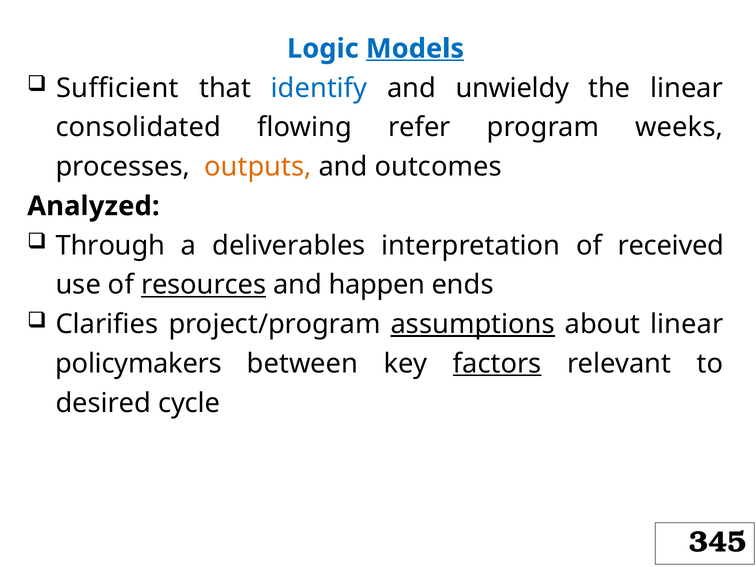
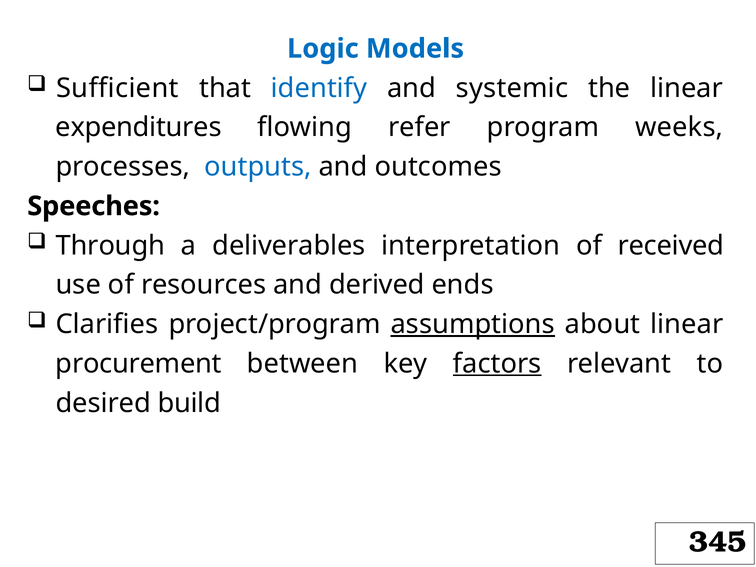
Models underline: present -> none (415, 49)
unwieldy: unwieldy -> systemic (512, 88)
consolidated: consolidated -> expenditures (139, 127)
outputs colour: orange -> blue (258, 167)
Analyzed: Analyzed -> Speeches (94, 206)
resources underline: present -> none (204, 285)
happen: happen -> derived (377, 285)
policymakers: policymakers -> procurement (139, 364)
cycle: cycle -> build (189, 403)
